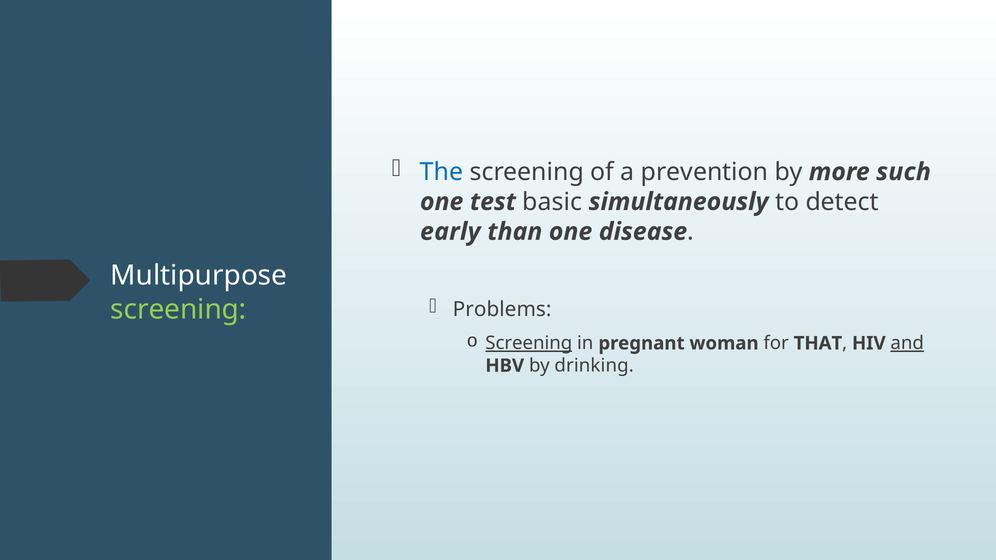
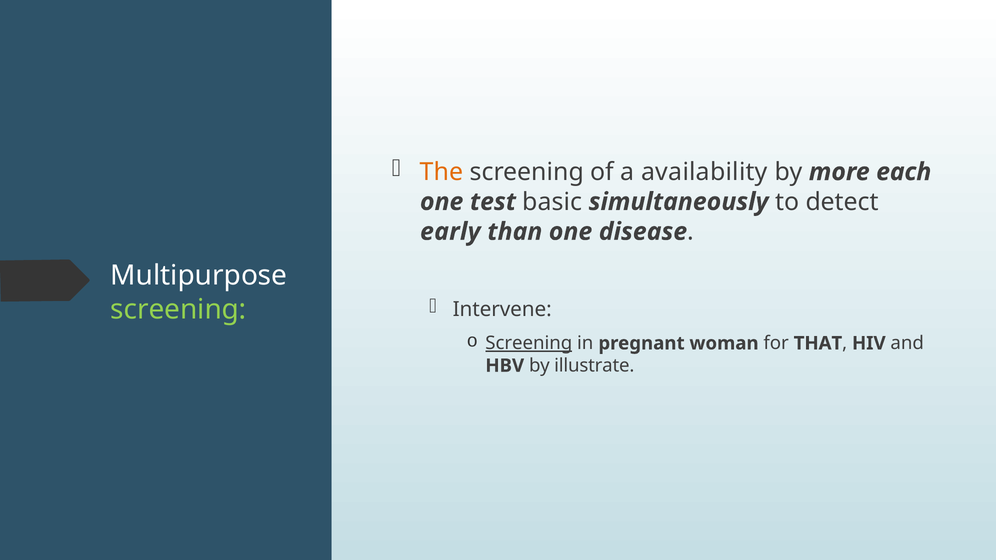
The colour: blue -> orange (442, 172)
prevention: prevention -> availability (704, 172)
such: such -> each (904, 172)
Problems: Problems -> Intervene (502, 310)
and underline: present -> none (907, 343)
drinking: drinking -> illustrate (594, 366)
